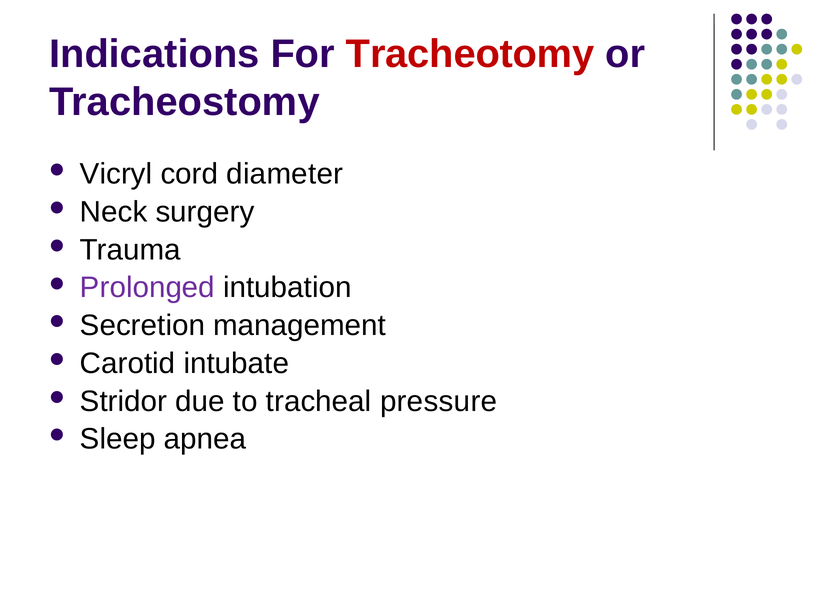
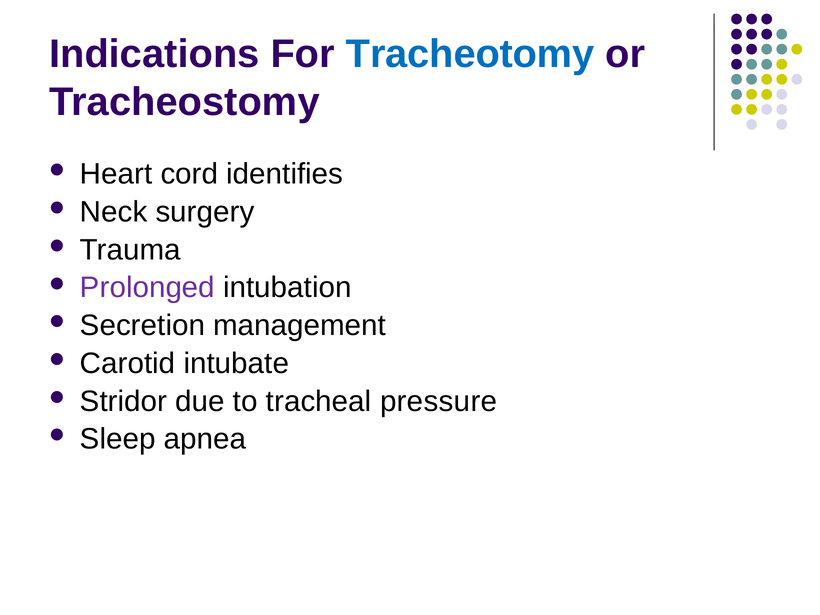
Tracheotomy colour: red -> blue (470, 54)
Vicryl: Vicryl -> Heart (116, 174)
diameter: diameter -> identifies (285, 174)
